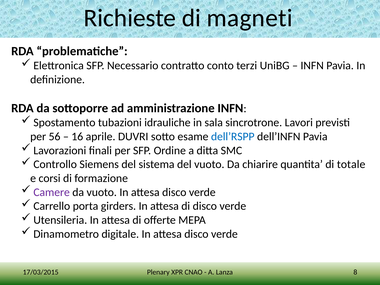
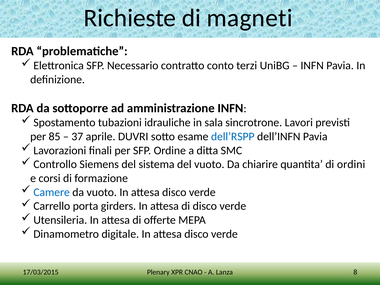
56: 56 -> 85 (55, 137)
16: 16 -> 37 (77, 137)
totale: totale -> ordini (351, 164)
Camere colour: purple -> blue (52, 192)
